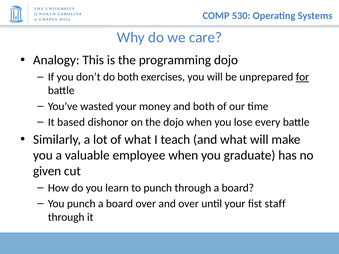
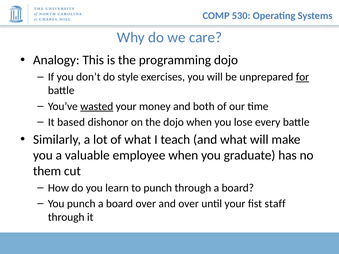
do both: both -> style (128, 77)
wasted underline: none -> present (97, 106)
given: given -> them (47, 171)
